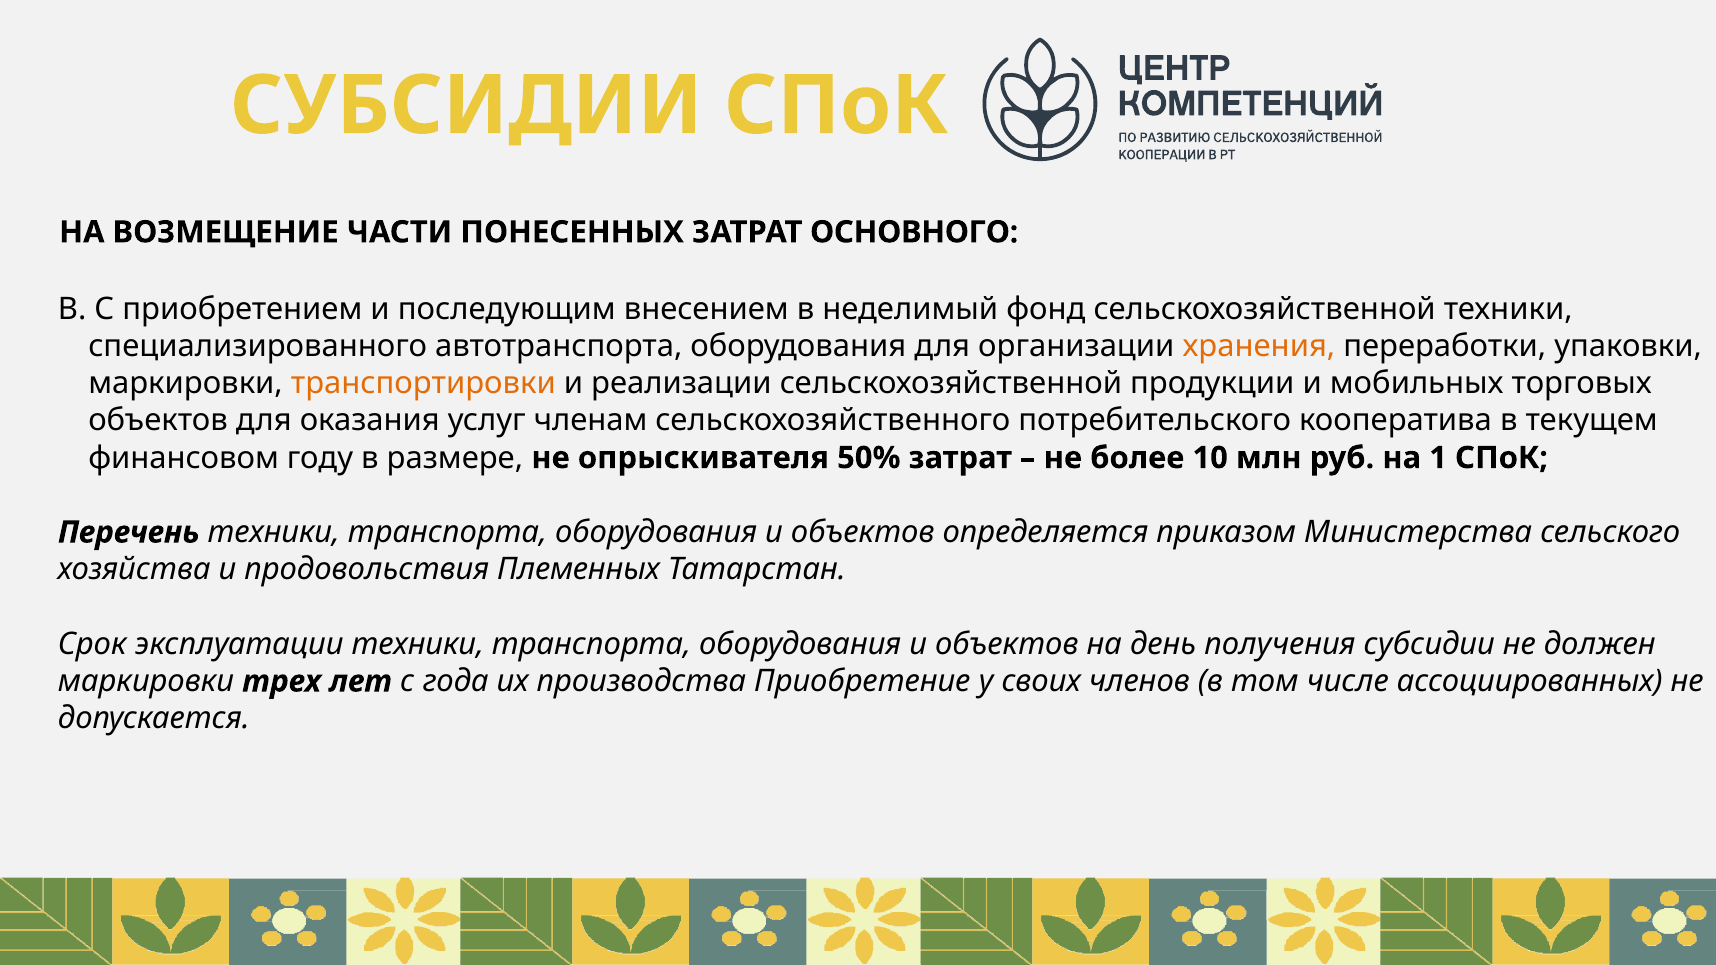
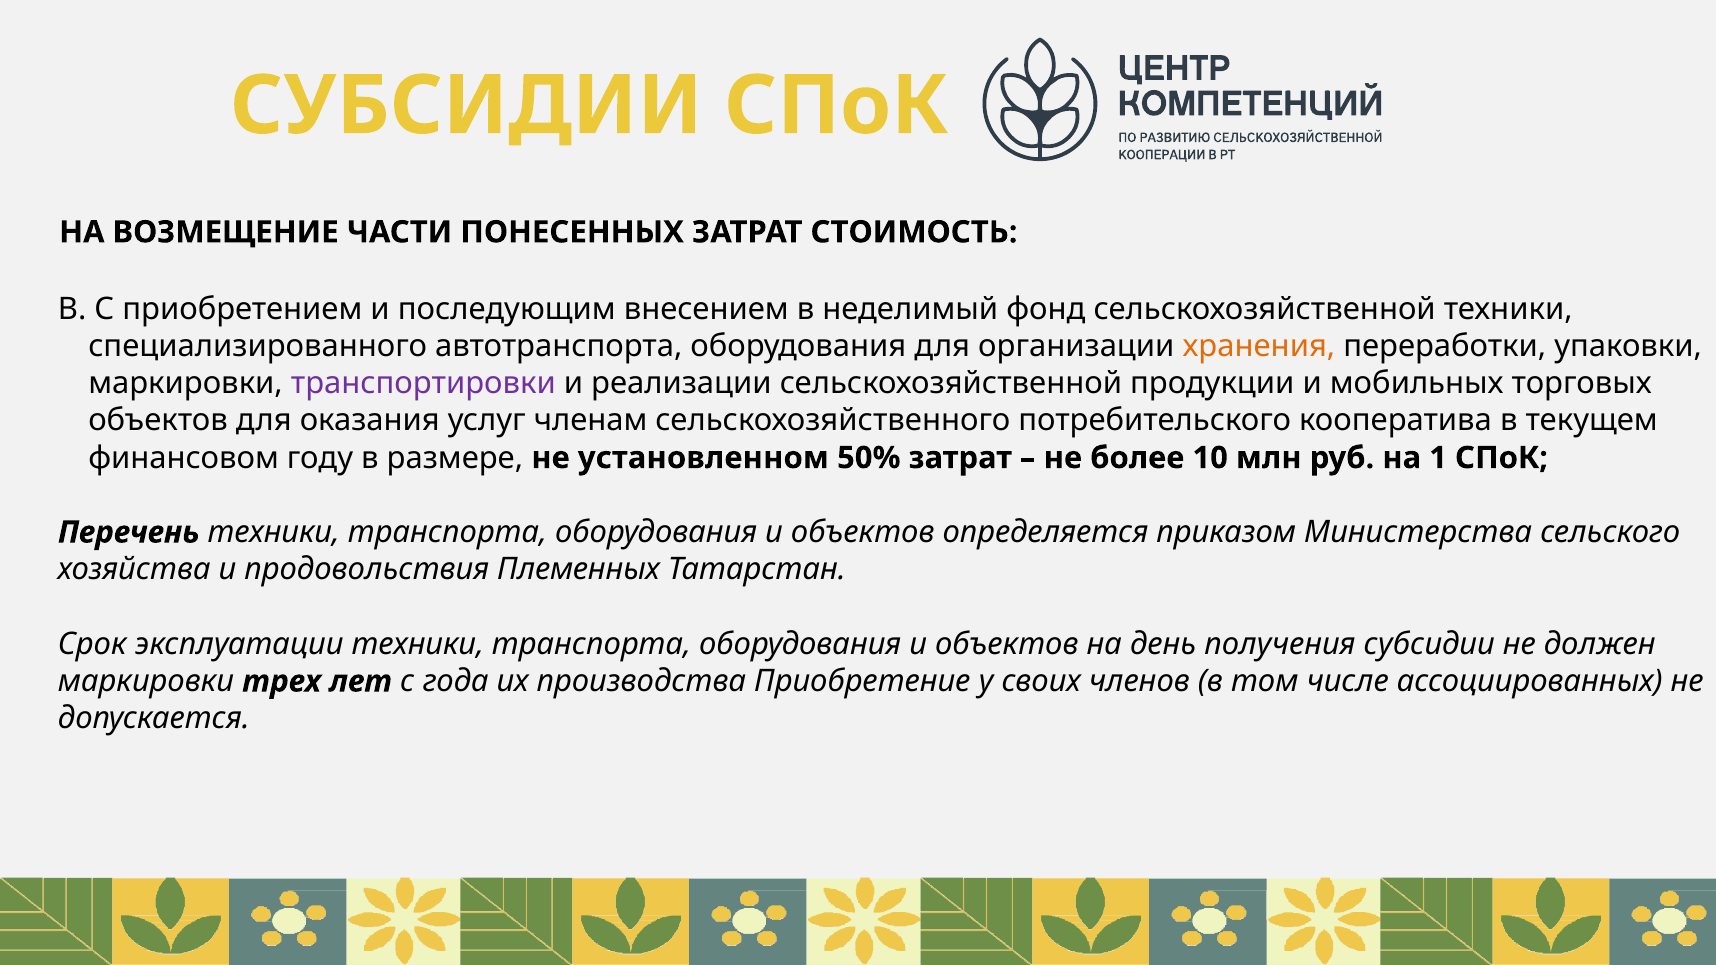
ОСНОВНОГО: ОСНОВНОГО -> СТОИМОСТЬ (914, 232)
транспортировки colour: orange -> purple (423, 383)
опрыскивателя: опрыскивателя -> установленном (703, 458)
